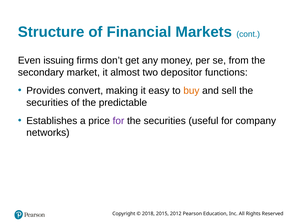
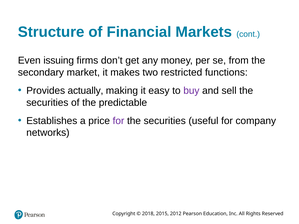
almost: almost -> makes (125, 73)
depositor: depositor -> restricted (181, 73)
convert: convert -> actually (85, 91)
buy colour: orange -> purple (191, 91)
